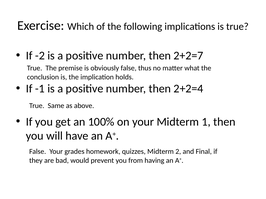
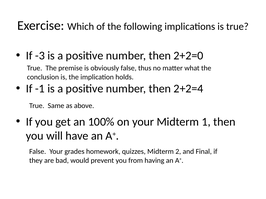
-2: -2 -> -3 (40, 56)
2+2=7: 2+2=7 -> 2+2=0 (188, 56)
